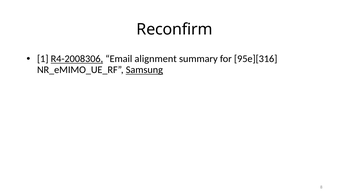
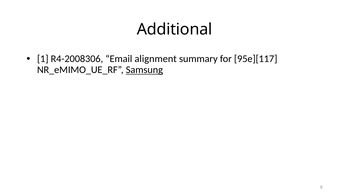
Reconfirm: Reconfirm -> Additional (175, 29)
R4-2008306 underline: present -> none (77, 59)
95e][316: 95e][316 -> 95e][117 (256, 59)
